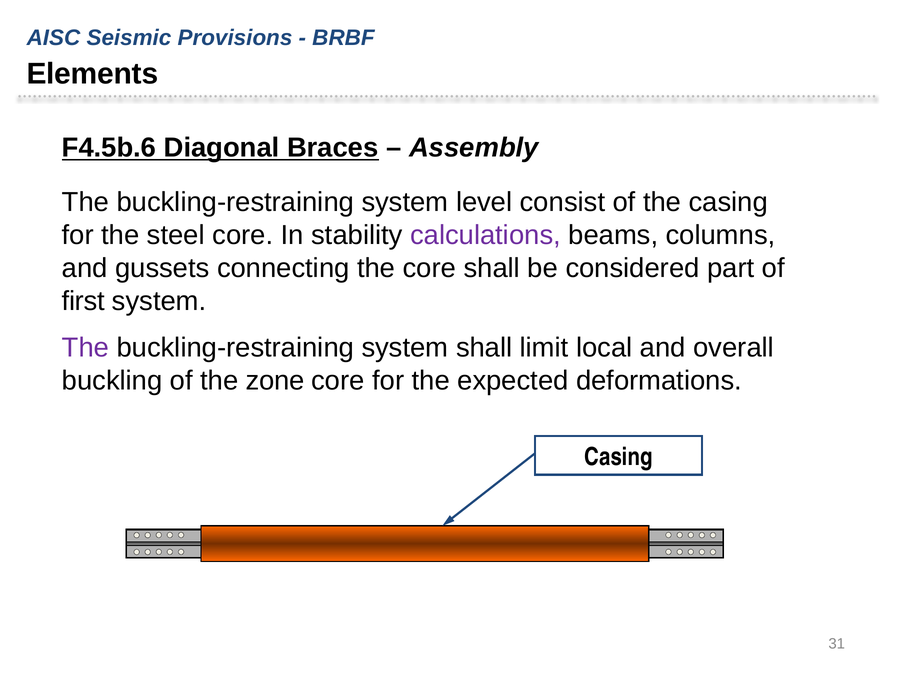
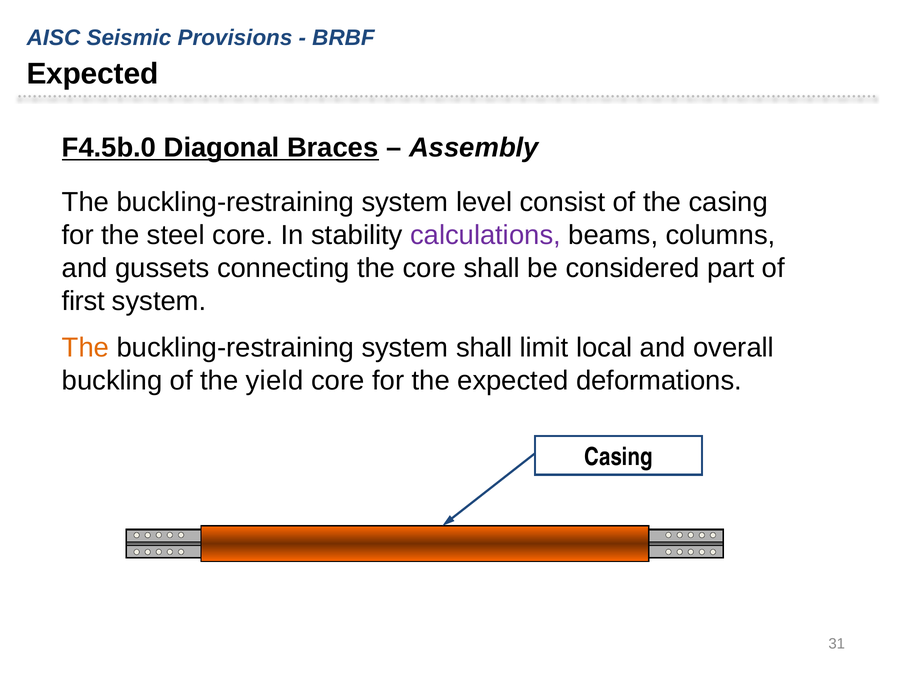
Elements: Elements -> Expected (92, 74)
F4.5b.6: F4.5b.6 -> F4.5b.0 (109, 148)
The colour: purple -> orange (85, 348)
zone: zone -> yield (275, 381)
